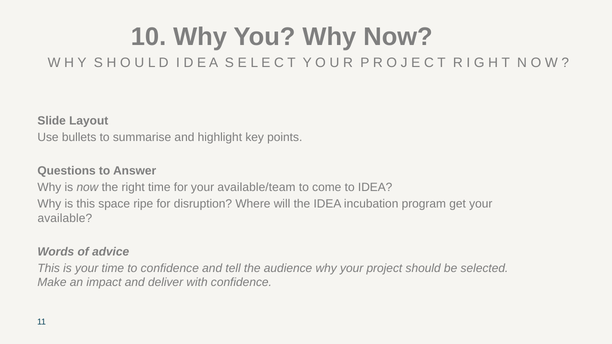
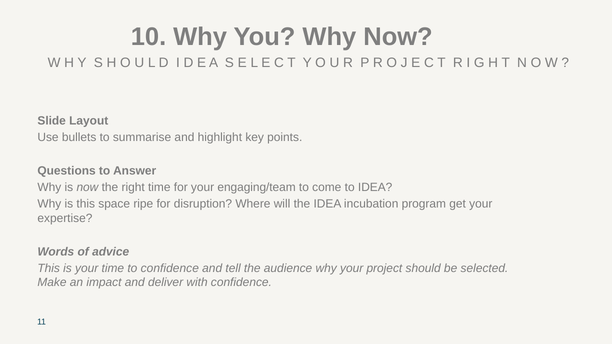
available/team: available/team -> engaging/team (257, 187)
available: available -> expertise (65, 218)
